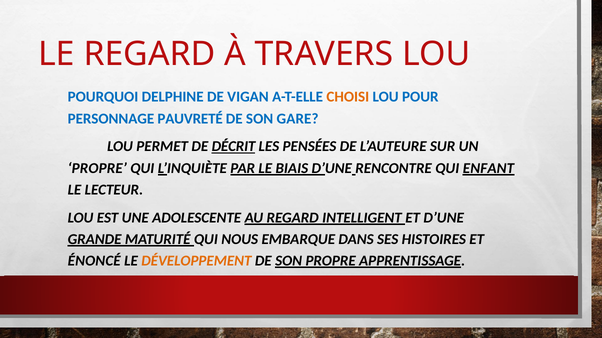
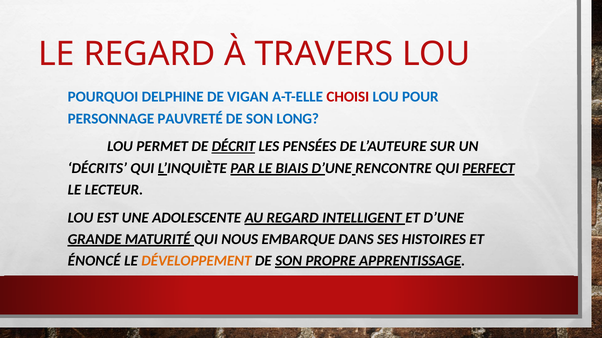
CHOISI colour: orange -> red (348, 97)
GARE: GARE -> LONG (298, 119)
PROPRE: PROPRE -> DÉCRITS (97, 168)
ENFANT: ENFANT -> PERFECT (489, 168)
